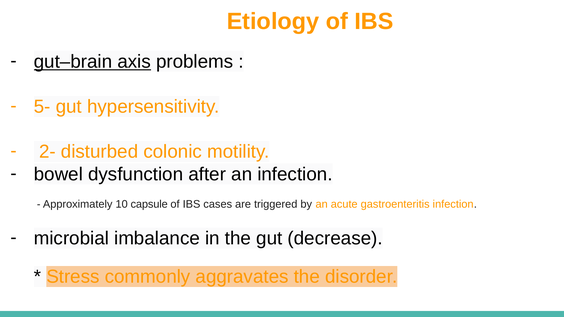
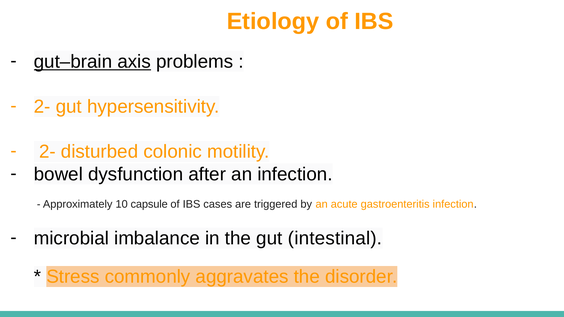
5-: 5- -> 2- (42, 107)
decrease: decrease -> intestinal (335, 239)
